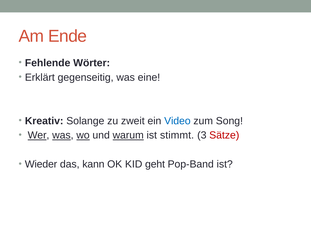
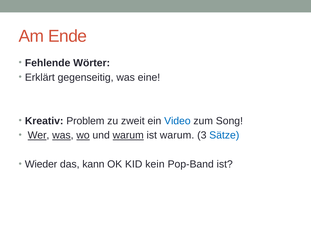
Solange: Solange -> Problem (85, 121)
ist stimmt: stimmt -> warum (177, 135)
Sätze colour: red -> blue (224, 135)
geht: geht -> kein (155, 164)
